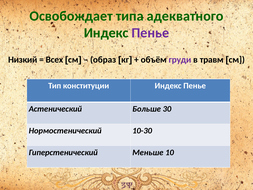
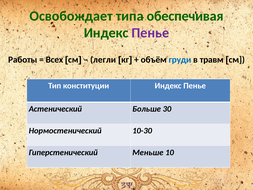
адекватного: адекватного -> обеспечивая (185, 16)
Низкий: Низкий -> Работы (23, 60)
образ: образ -> легли (103, 60)
груди colour: purple -> blue (180, 60)
